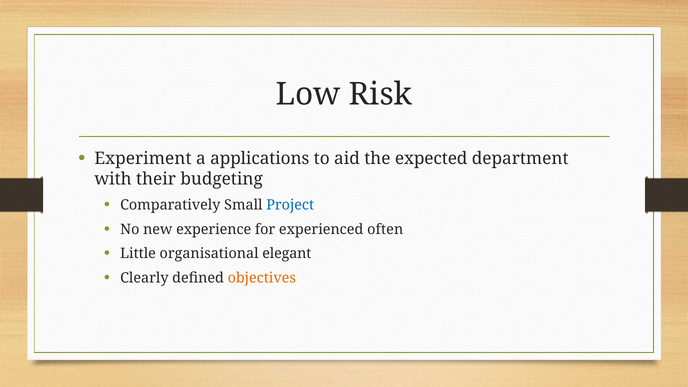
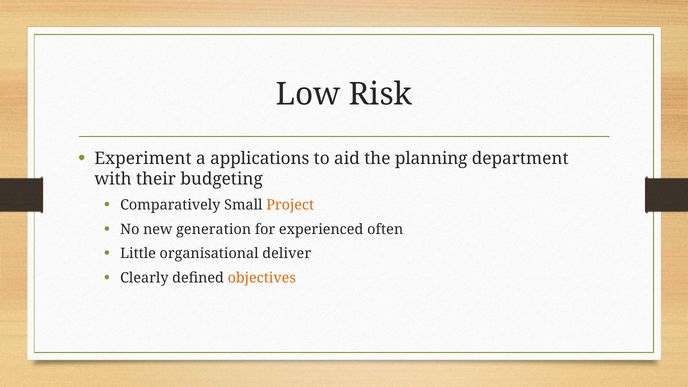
expected: expected -> planning (431, 158)
Project colour: blue -> orange (290, 205)
experience: experience -> generation (214, 229)
elegant: elegant -> deliver (287, 254)
